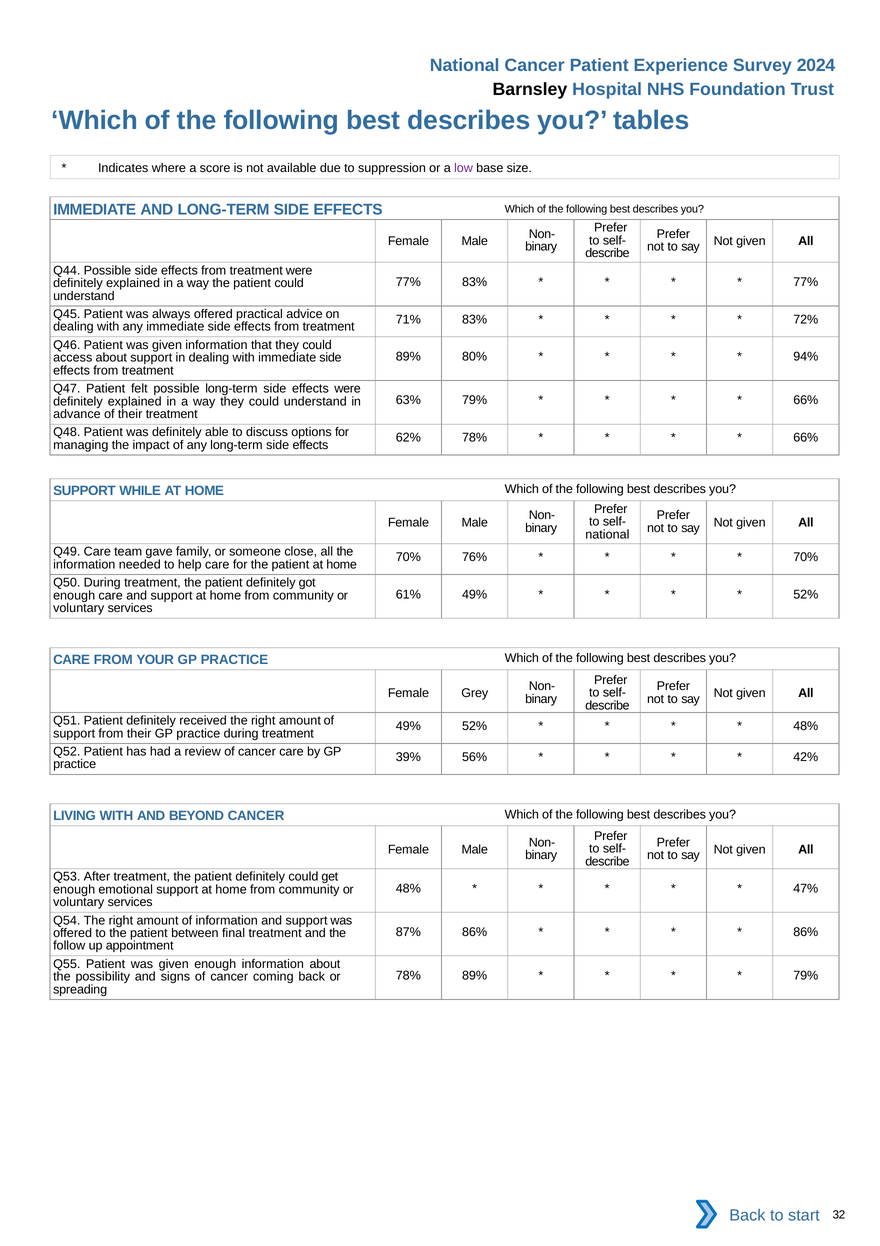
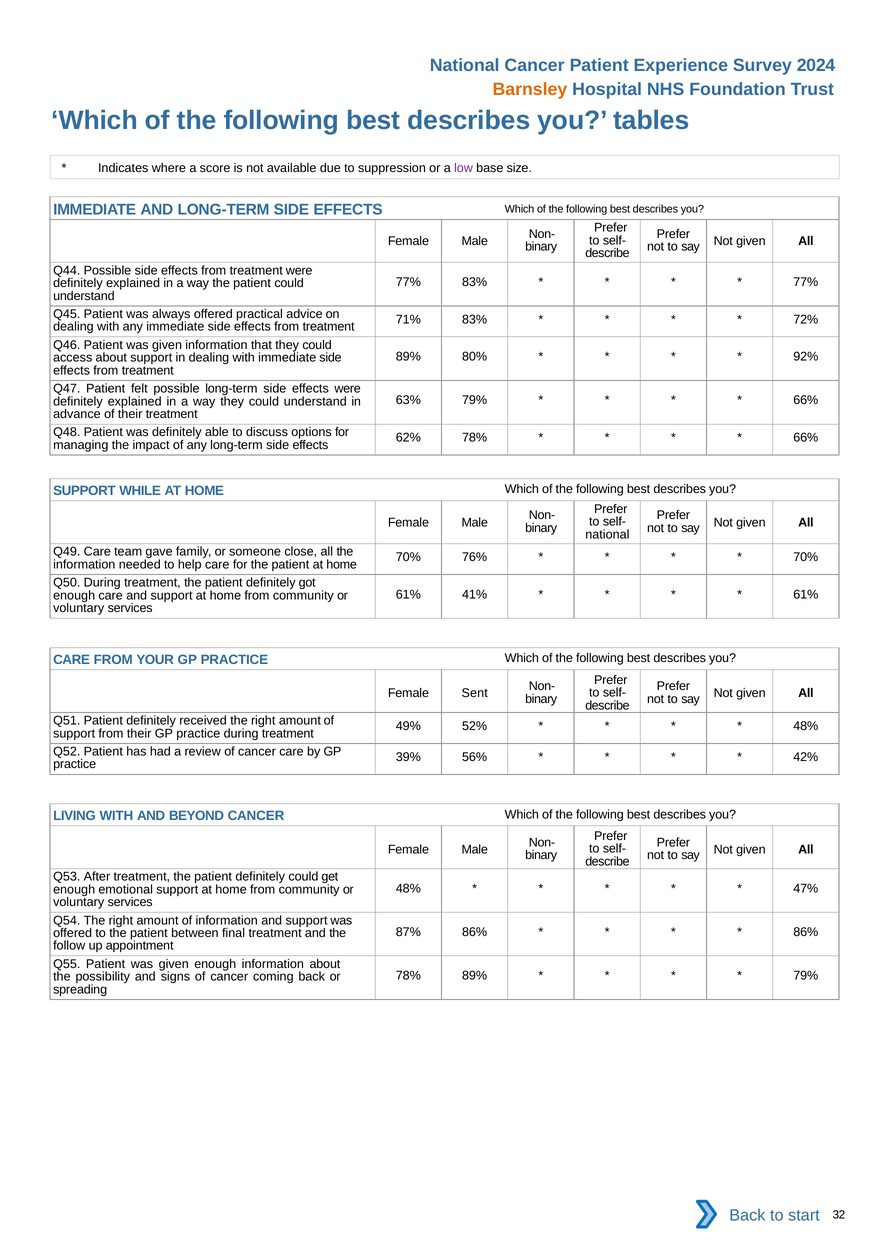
Barnsley colour: black -> orange (530, 90)
94%: 94% -> 92% (806, 357)
61% 49%: 49% -> 41% (475, 594)
52%: 52% -> 61% (806, 594)
Grey: Grey -> Sent (475, 693)
